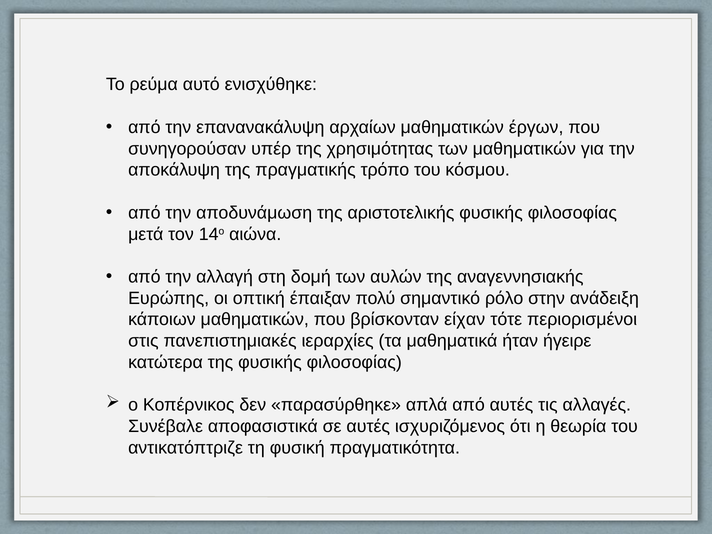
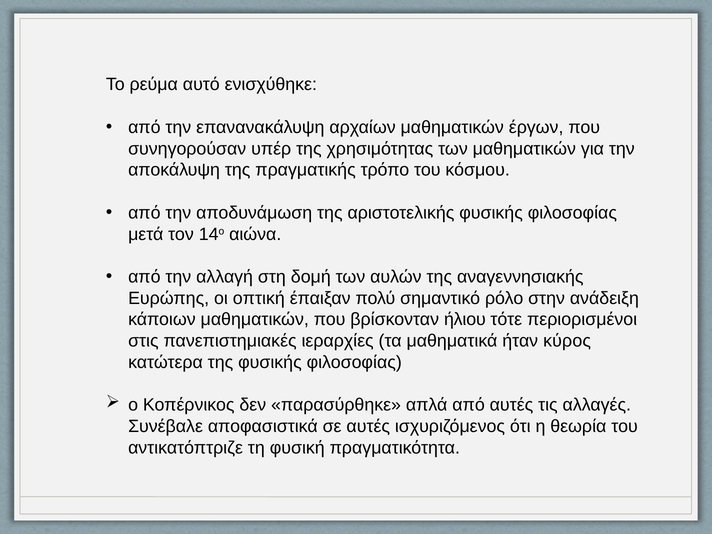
είχαν: είχαν -> ήλιου (465, 320)
ήγειρε: ήγειρε -> κύρος (567, 341)
